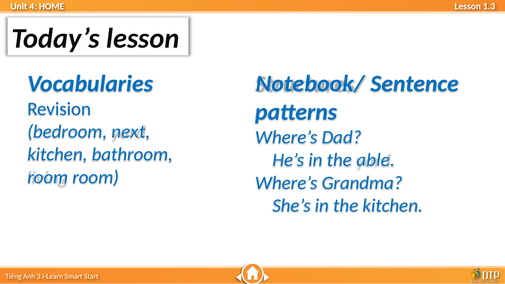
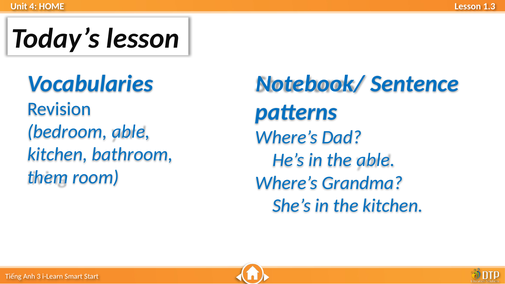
bedroom next: next -> able (131, 132)
room: room -> them (48, 177)
